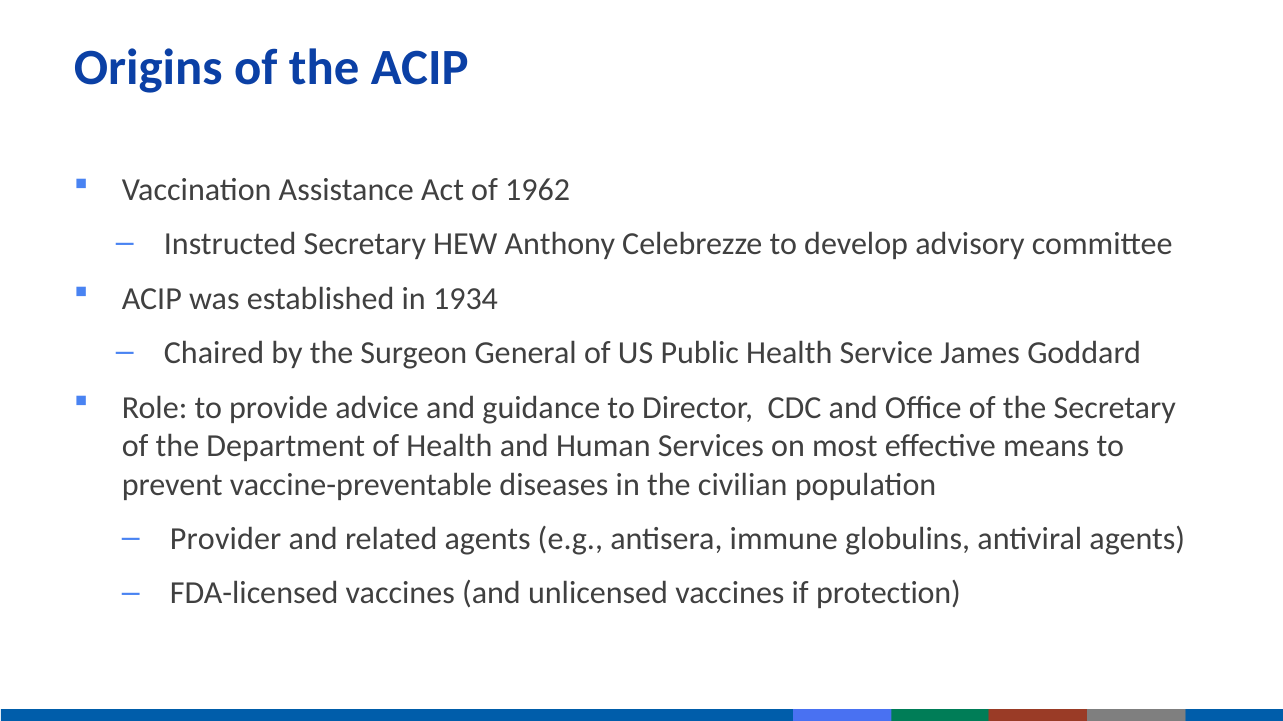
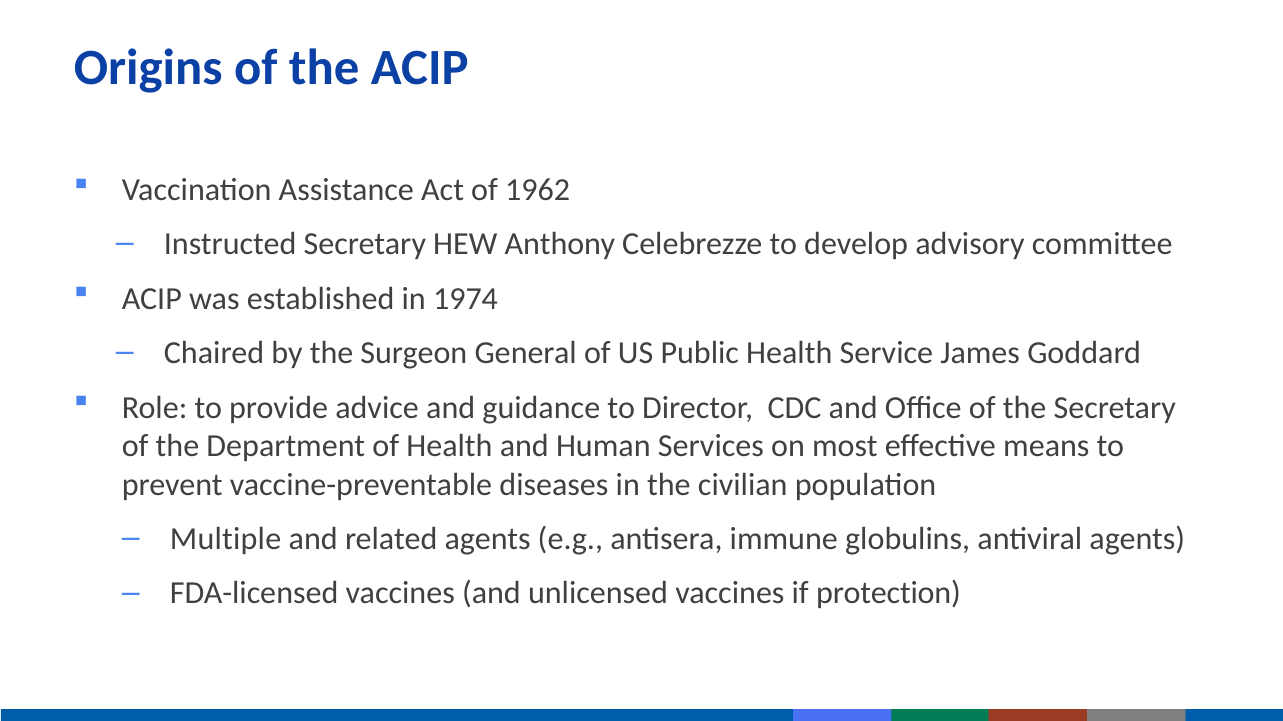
1934: 1934 -> 1974 (466, 299)
Provider: Provider -> Multiple (226, 539)
